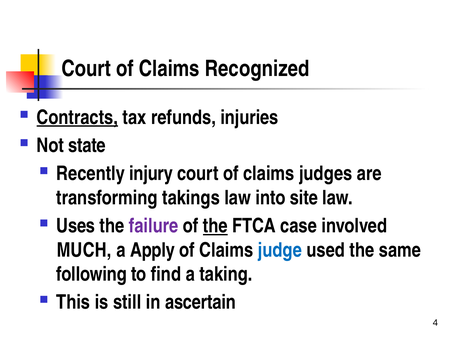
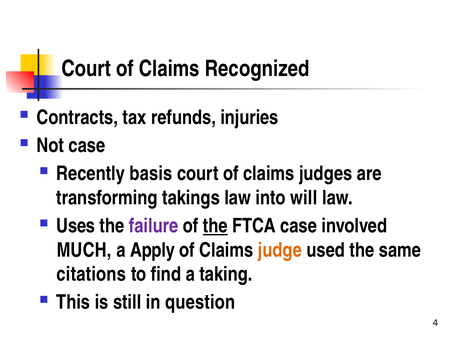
Contracts underline: present -> none (77, 117)
Not state: state -> case (87, 146)
injury: injury -> basis (151, 174)
site: site -> will (304, 198)
judge colour: blue -> orange (280, 250)
following: following -> citations (91, 274)
ascertain: ascertain -> question (200, 302)
